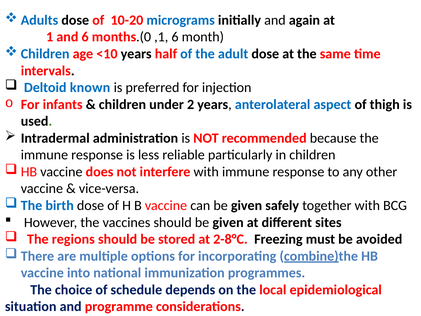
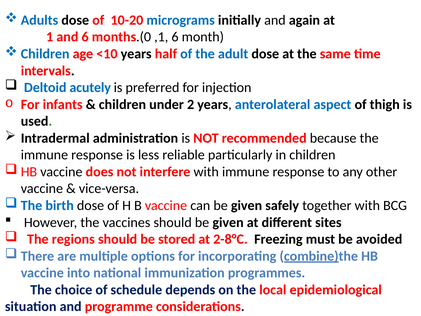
known: known -> acutely (90, 88)
